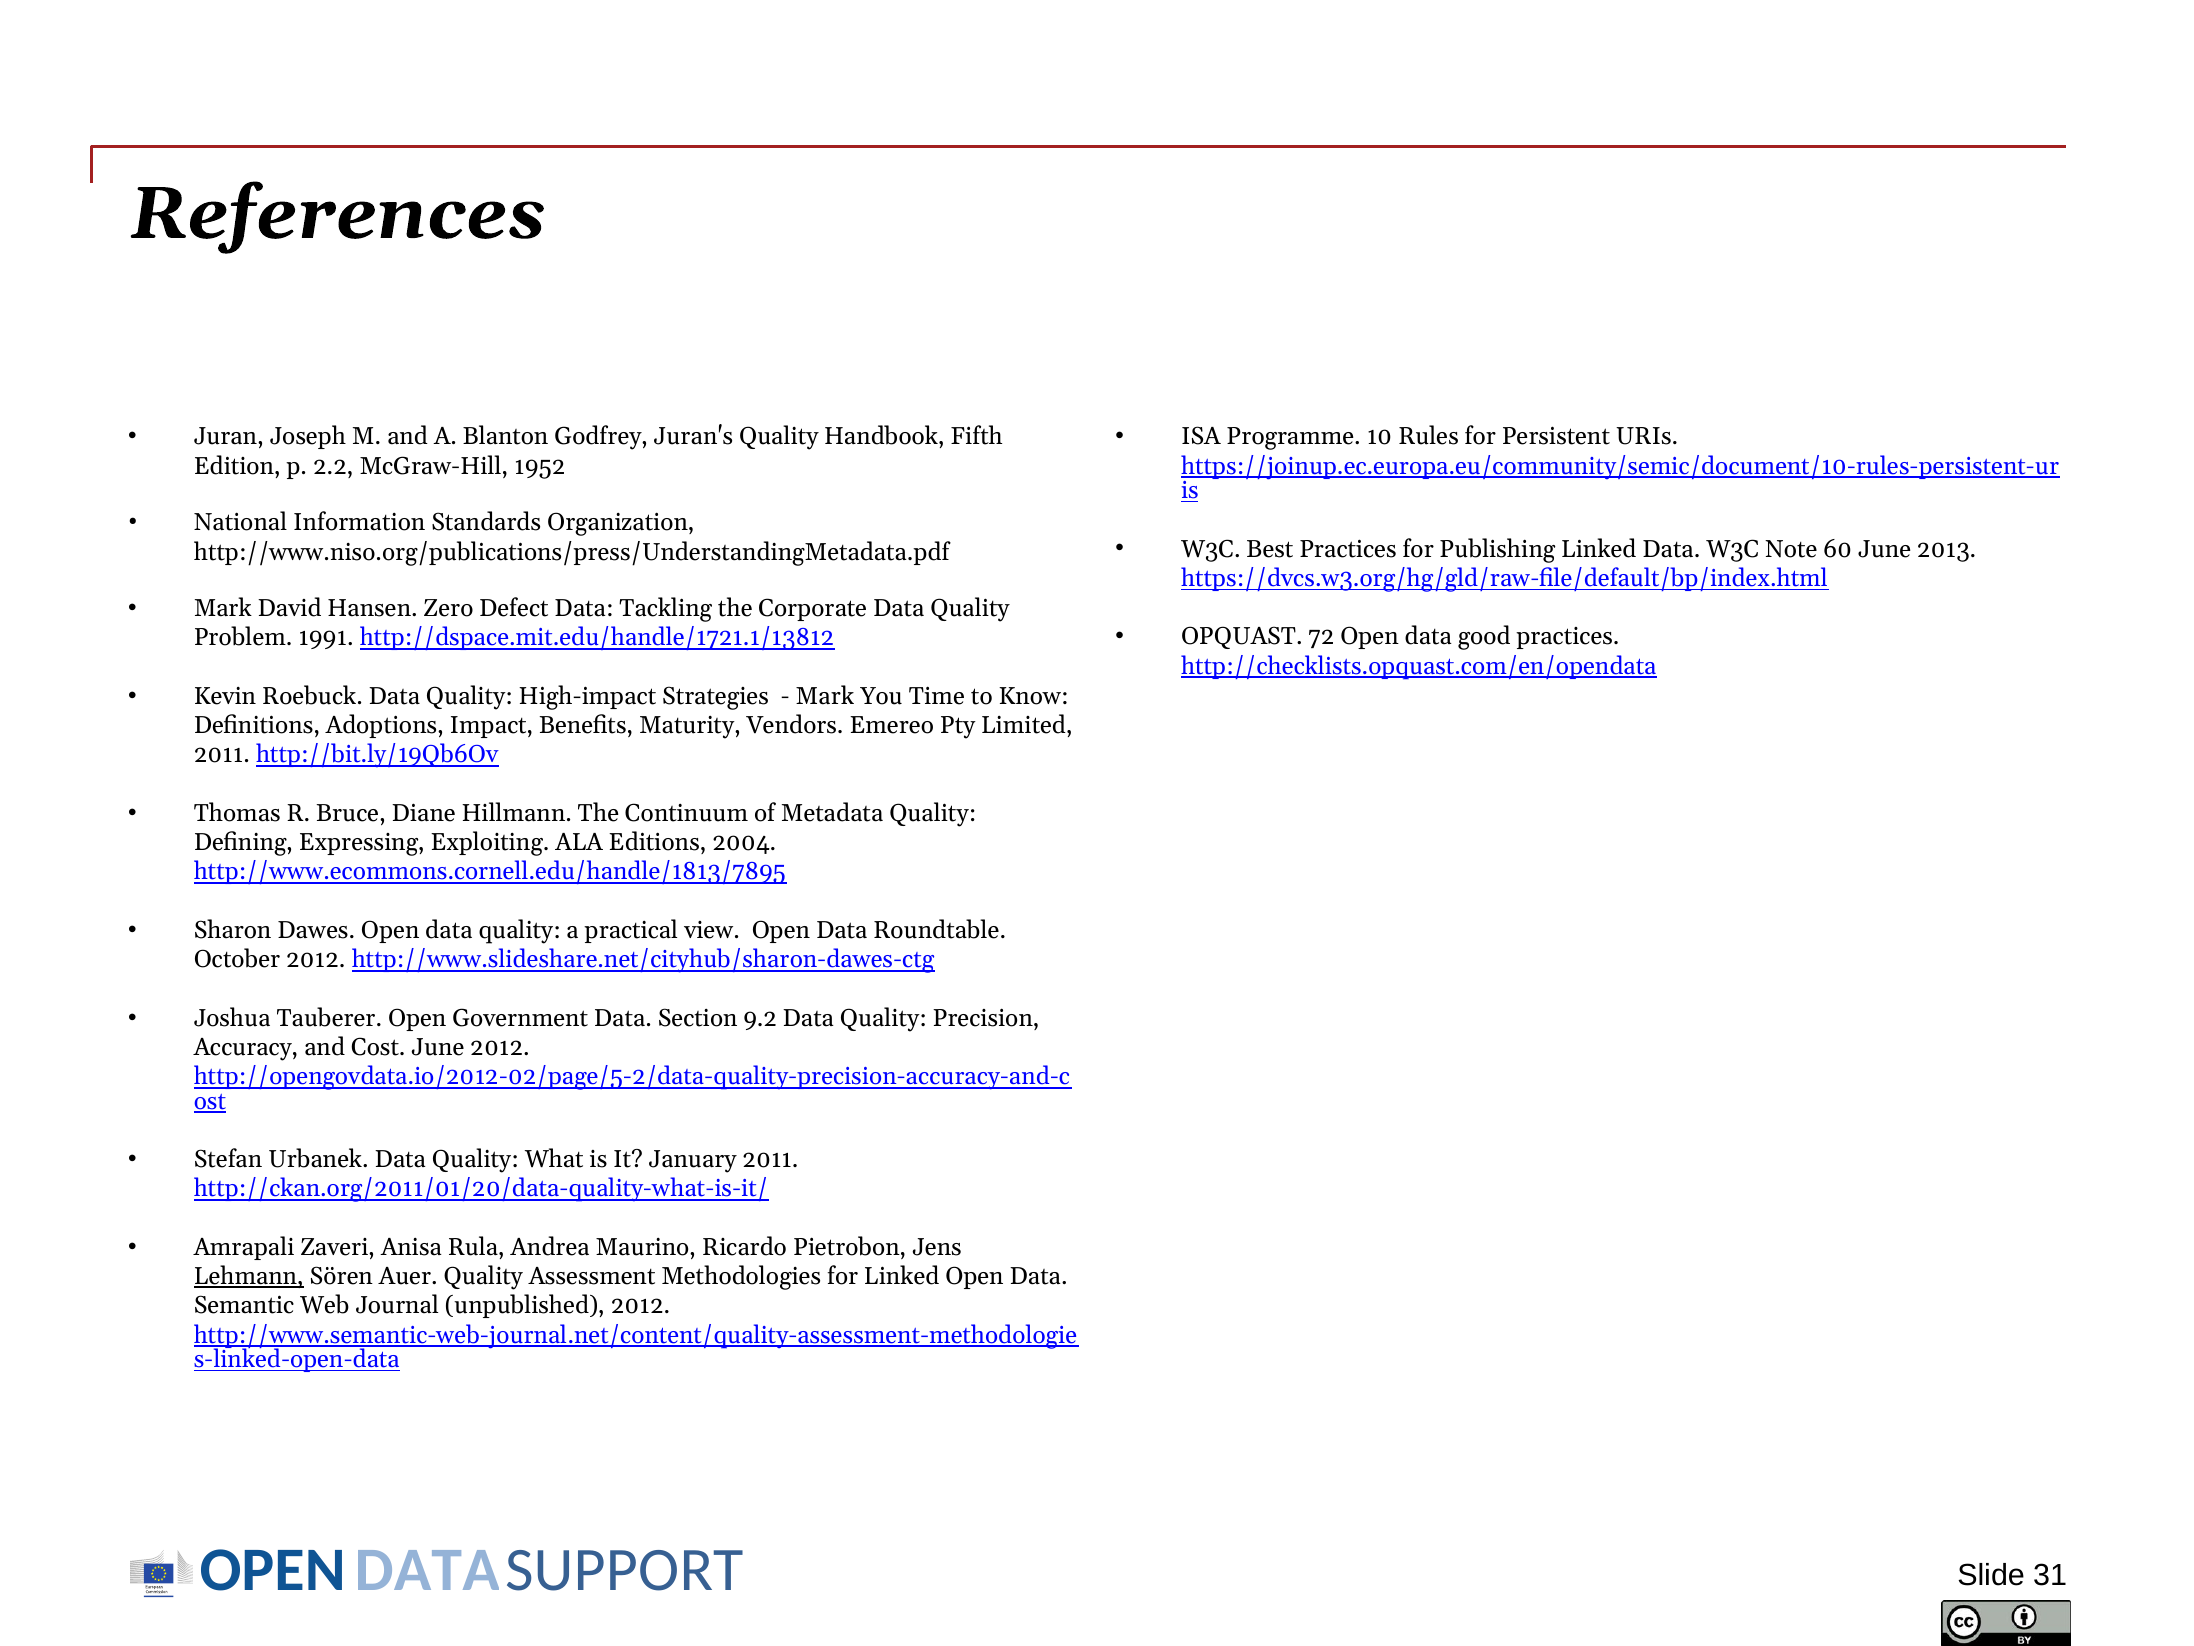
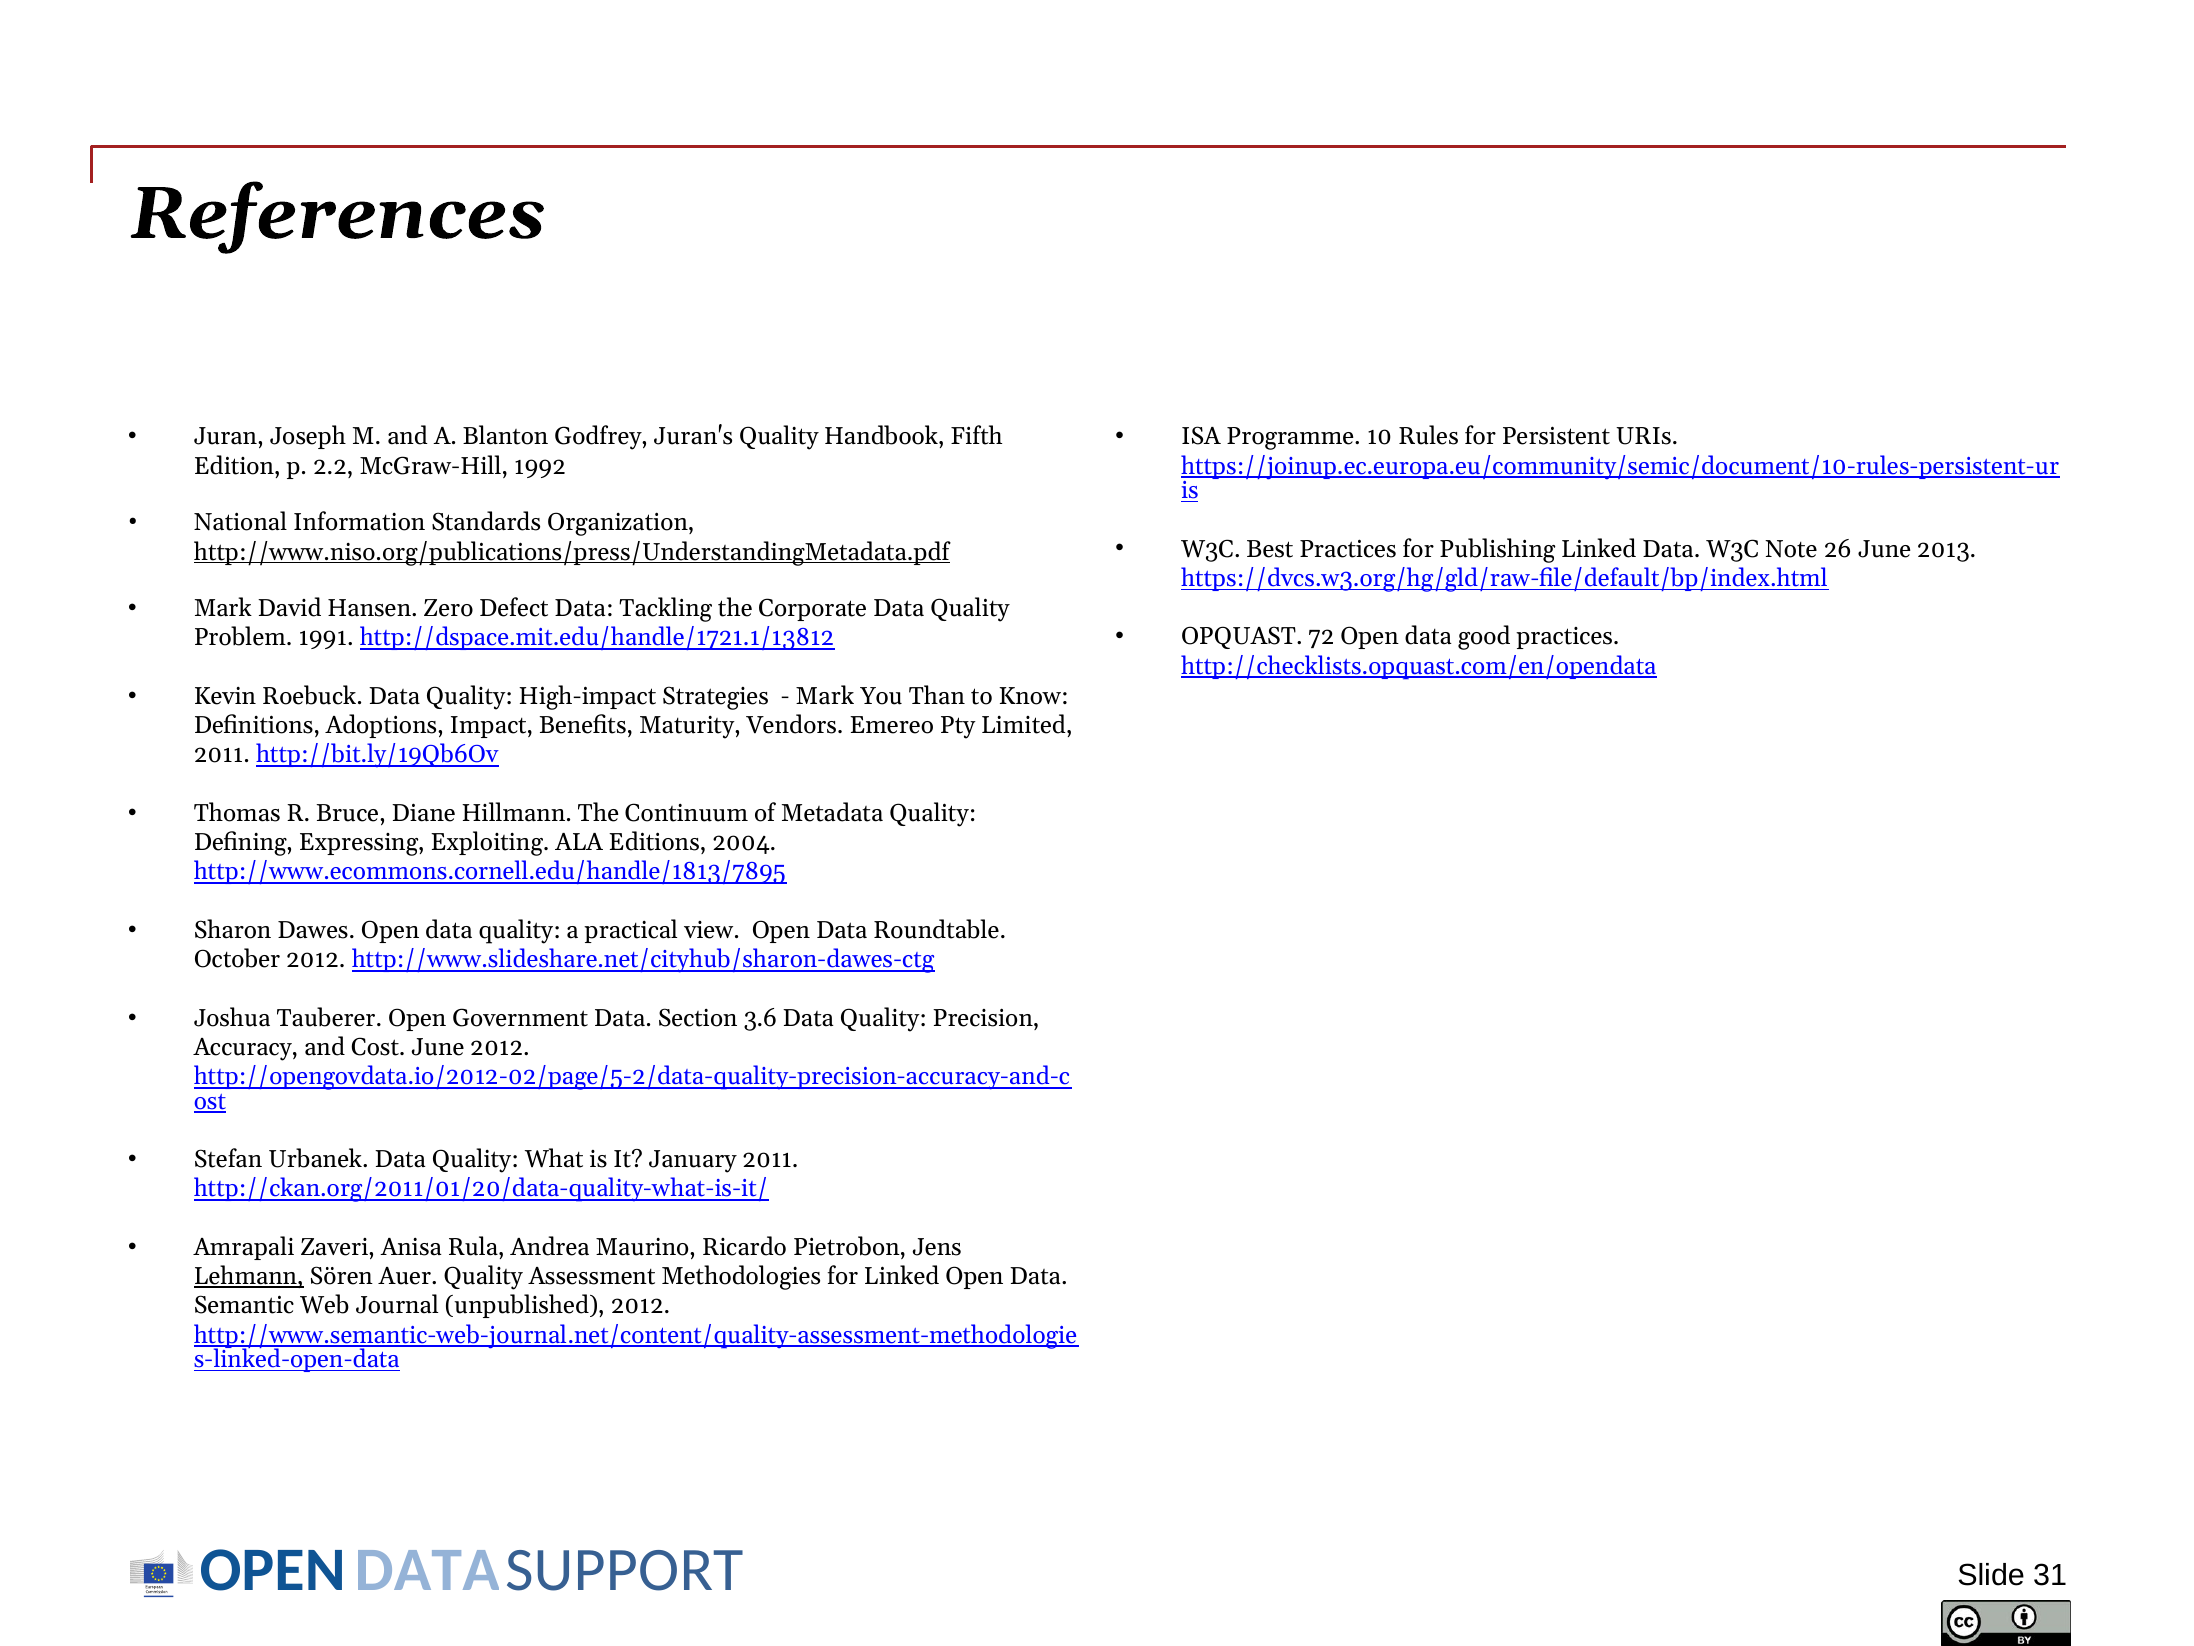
1952: 1952 -> 1992 (540, 466)
60: 60 -> 26 (1838, 549)
http://www.niso.org/publications/press/UnderstandingMetadata.pdf underline: none -> present (572, 552)
Time: Time -> Than (937, 696)
9.2: 9.2 -> 3.6 (760, 1018)
